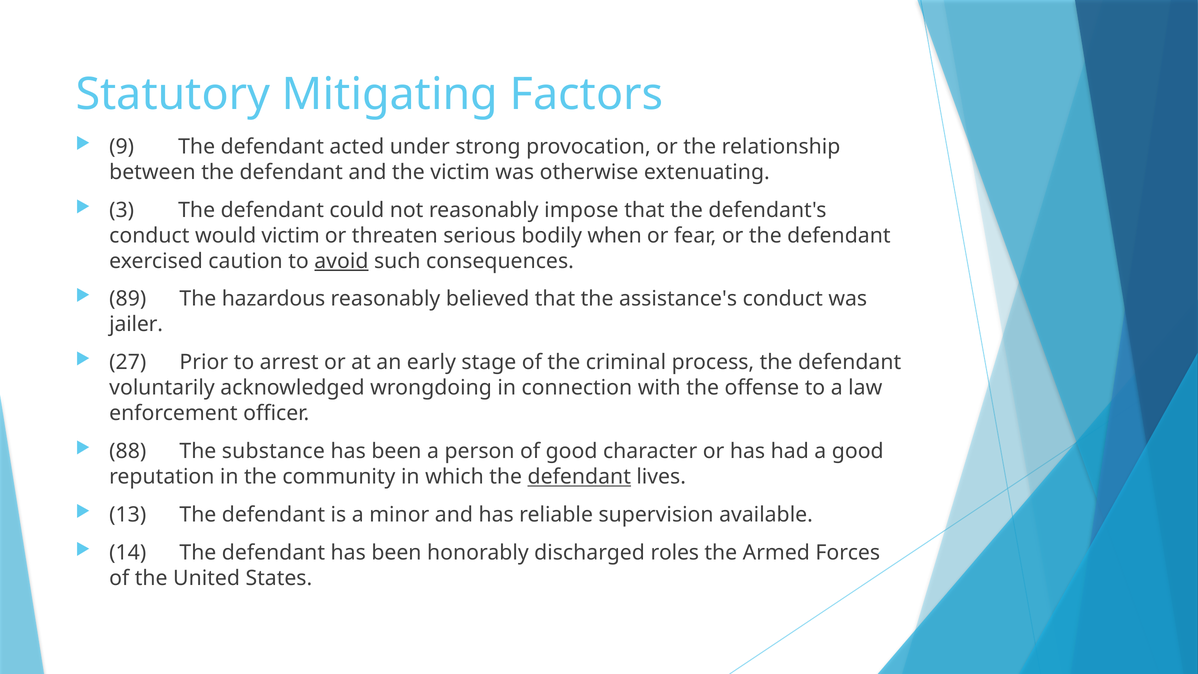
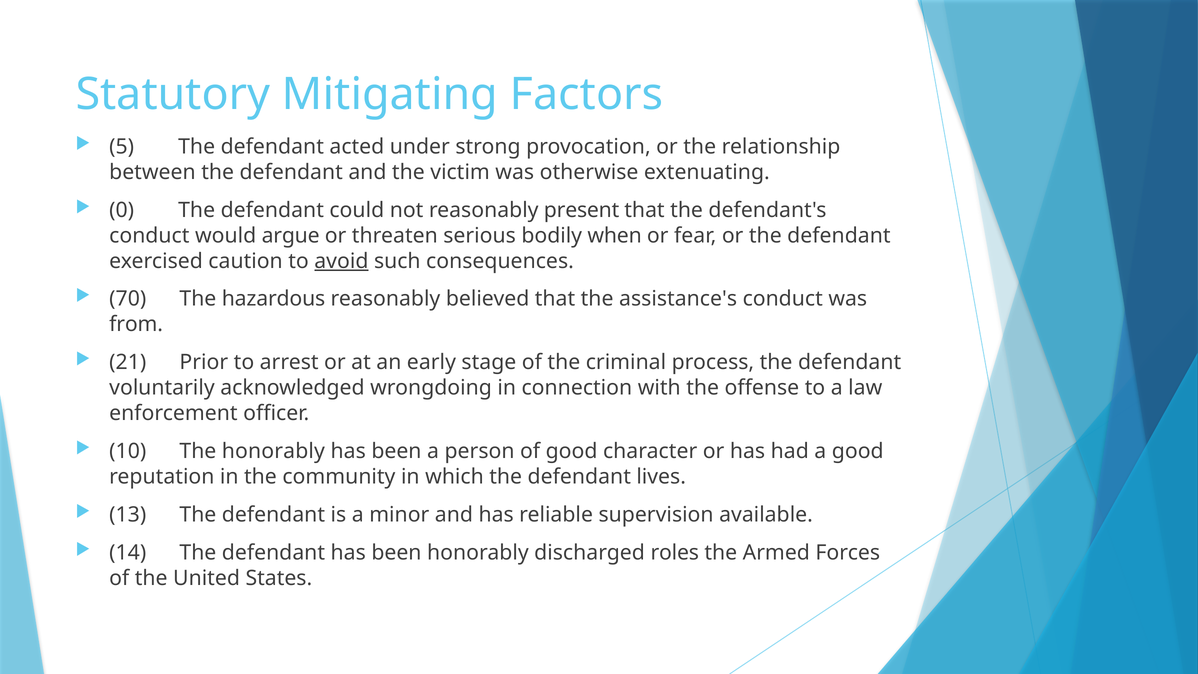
9: 9 -> 5 (122, 147)
3: 3 -> 0 (122, 210)
impose: impose -> present (582, 210)
would victim: victim -> argue (291, 235)
89: 89 -> 70 (128, 299)
jailer: jailer -> from (136, 324)
27: 27 -> 21 (128, 362)
88: 88 -> 10 (128, 451)
The substance: substance -> honorably (273, 451)
defendant underline: present -> none (579, 477)
